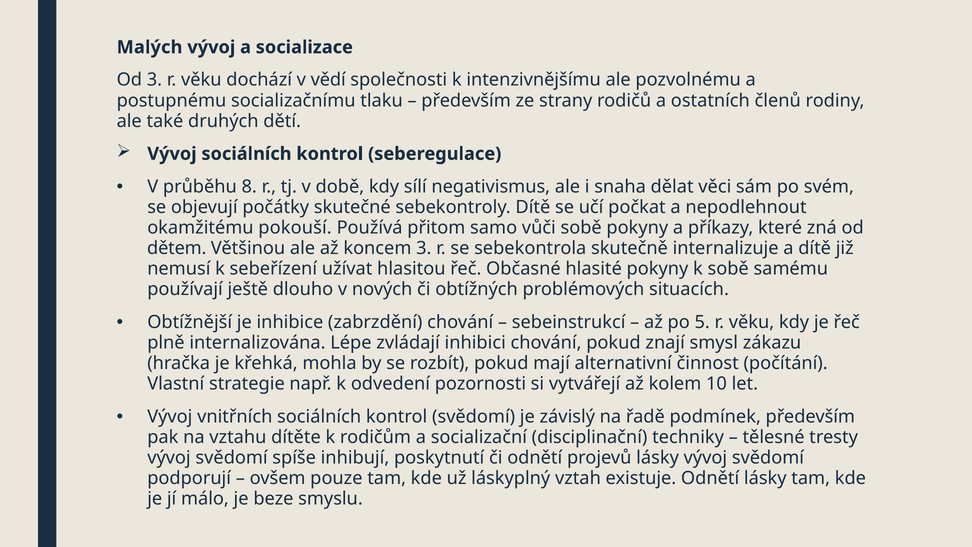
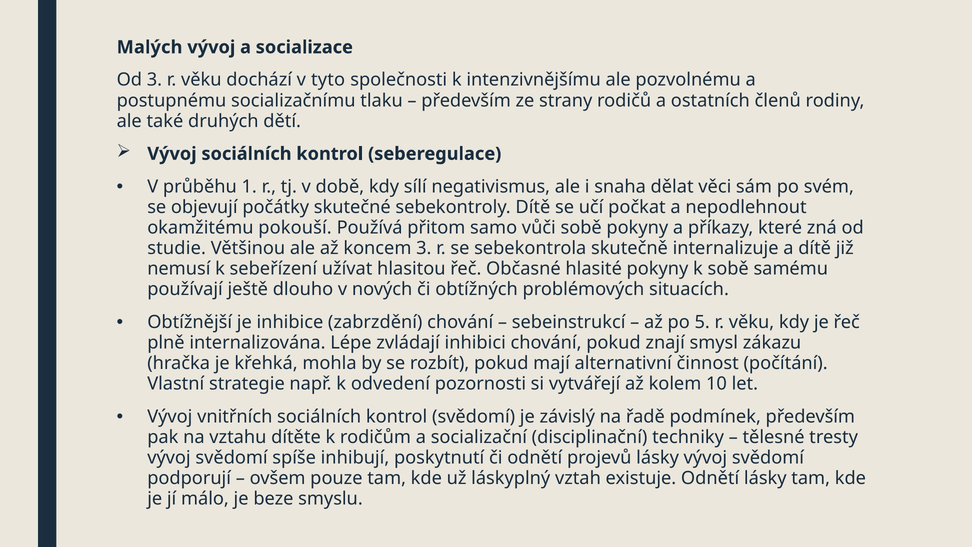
vědí: vědí -> tyto (328, 80)
8: 8 -> 1 (249, 186)
dětem: dětem -> studie (177, 248)
